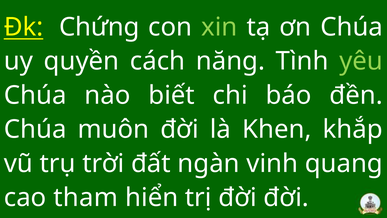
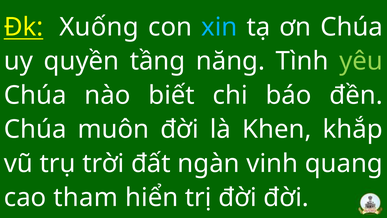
Chứng: Chứng -> Xuống (99, 27)
xin colour: light green -> light blue (219, 27)
cách: cách -> tầng (158, 61)
